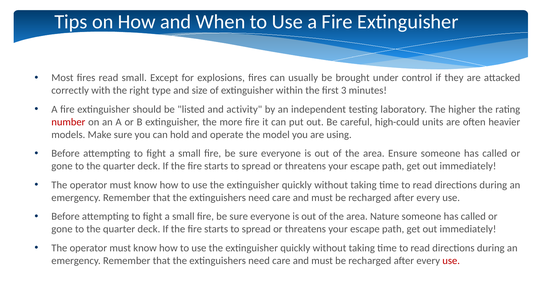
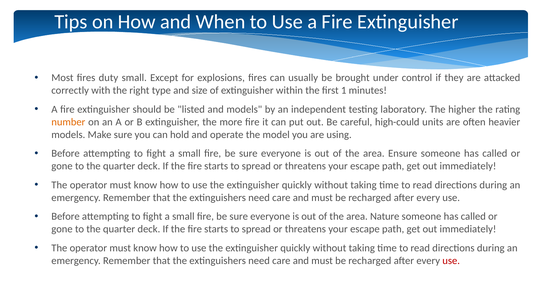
fires read: read -> duty (108, 78)
3: 3 -> 1 (344, 90)
and activity: activity -> models (244, 109)
number colour: red -> orange (68, 122)
